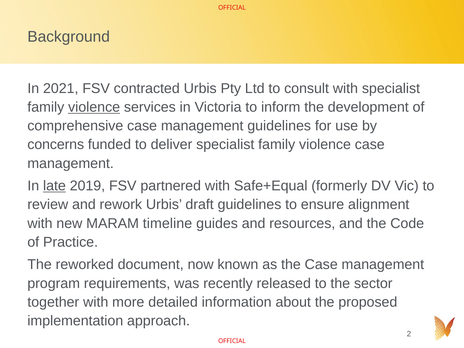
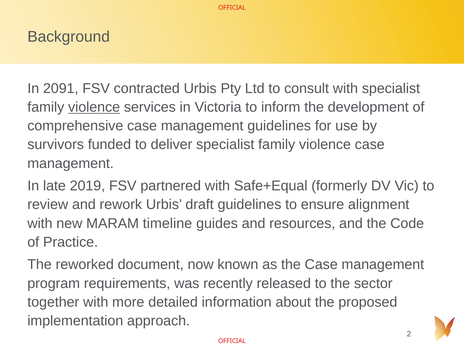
2021: 2021 -> 2091 (61, 89)
concerns: concerns -> survivors (56, 145)
late underline: present -> none (54, 186)
